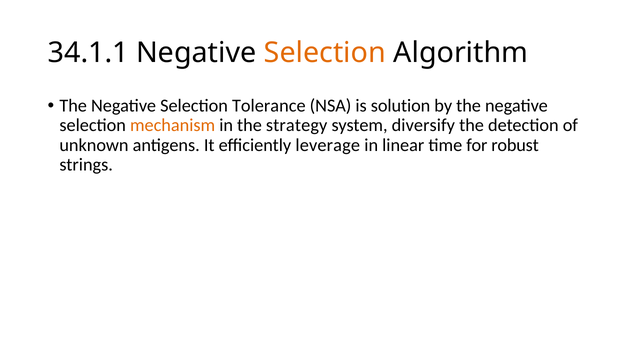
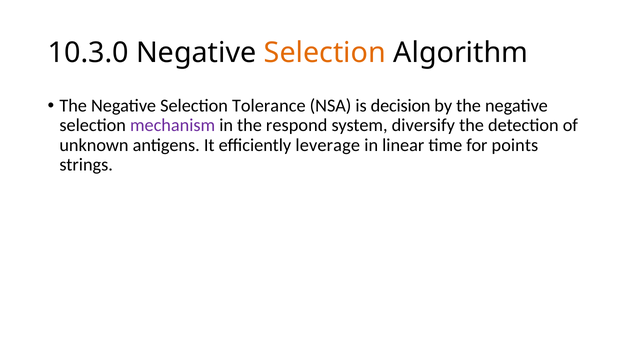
34.1.1: 34.1.1 -> 10.3.0 (88, 53)
solution: solution -> decision (401, 106)
mechanism colour: orange -> purple (173, 125)
strategy: strategy -> respond (297, 125)
robust: robust -> points (515, 145)
